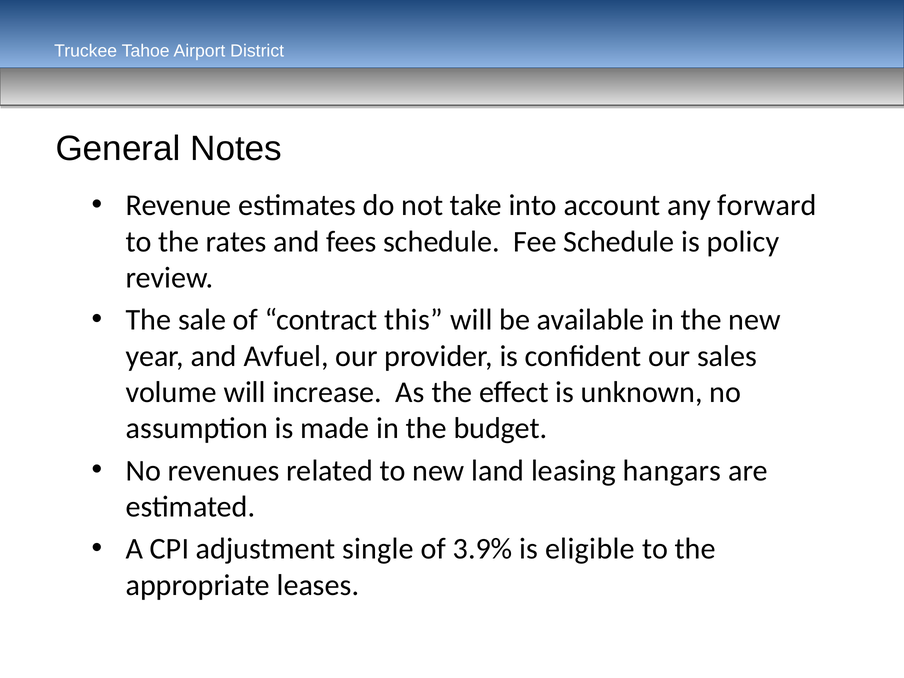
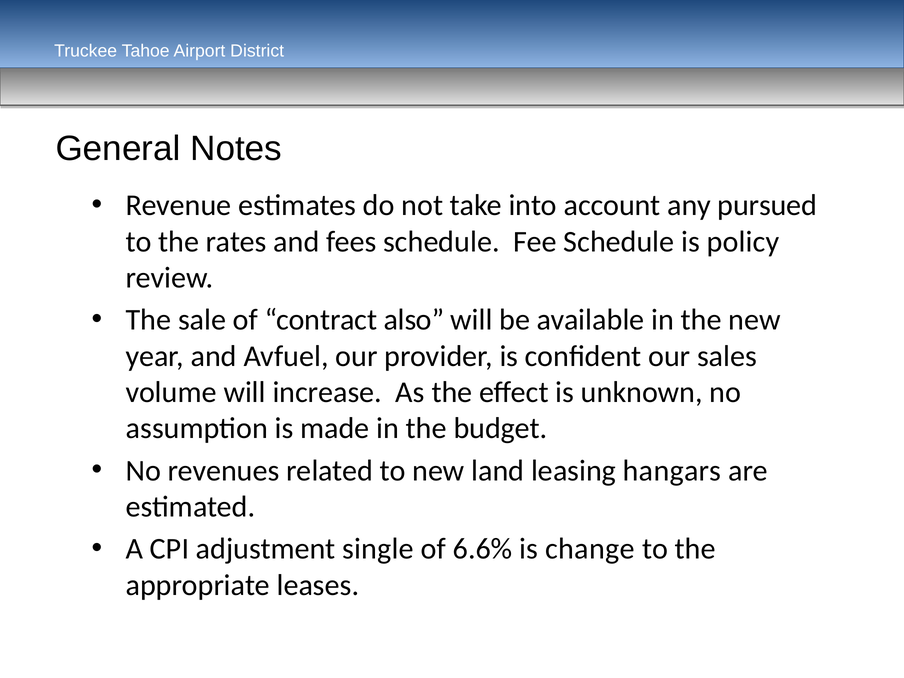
forward: forward -> pursued (767, 206)
this: this -> also (414, 320)
3.9%: 3.9% -> 6.6% (483, 549)
eligible: eligible -> change (590, 549)
